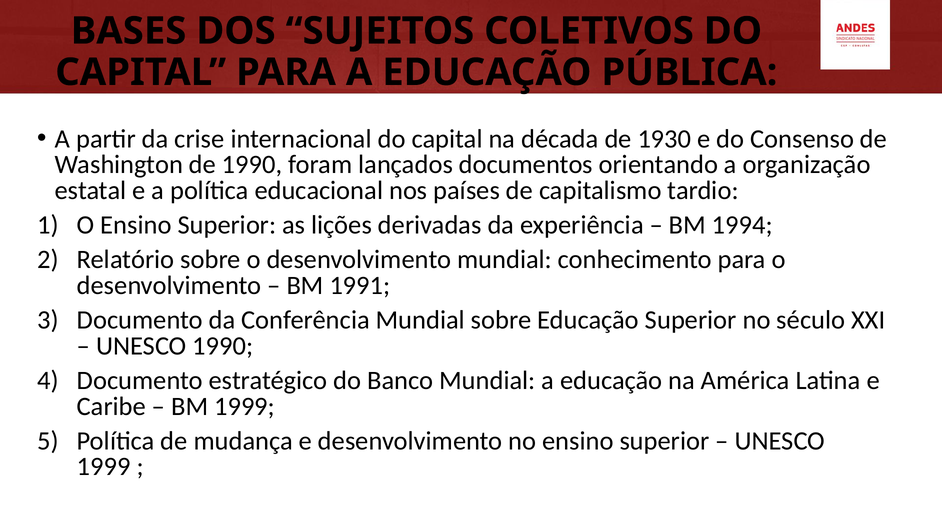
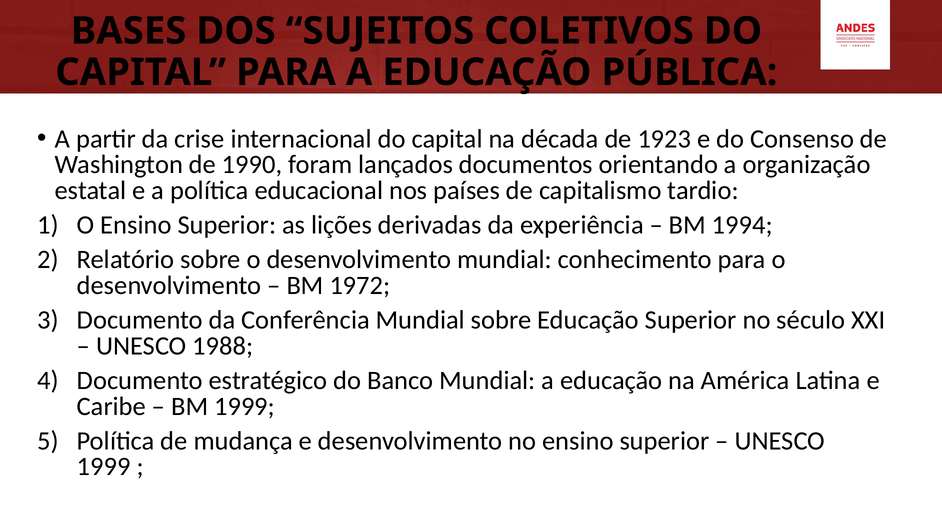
1930: 1930 -> 1923 (664, 139)
1991: 1991 -> 1972 (360, 285)
UNESCO 1990: 1990 -> 1988 (223, 346)
